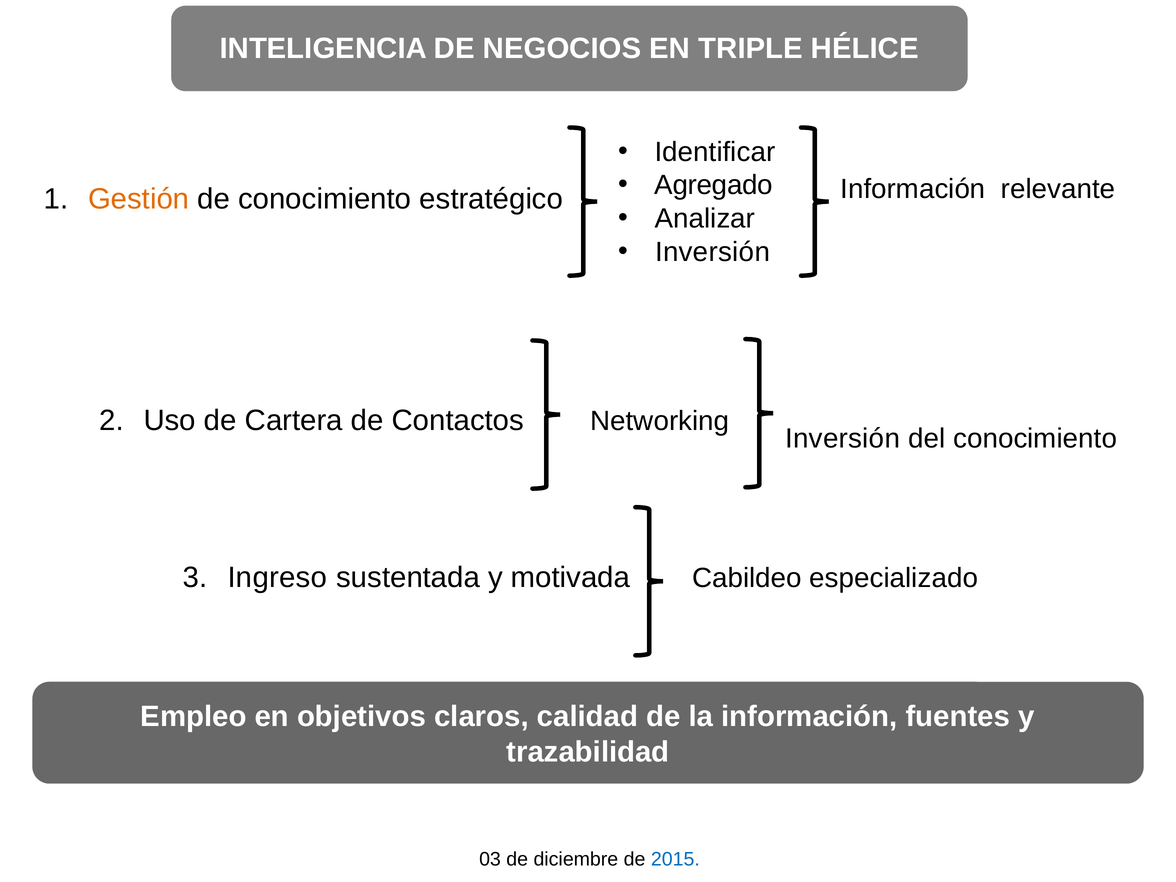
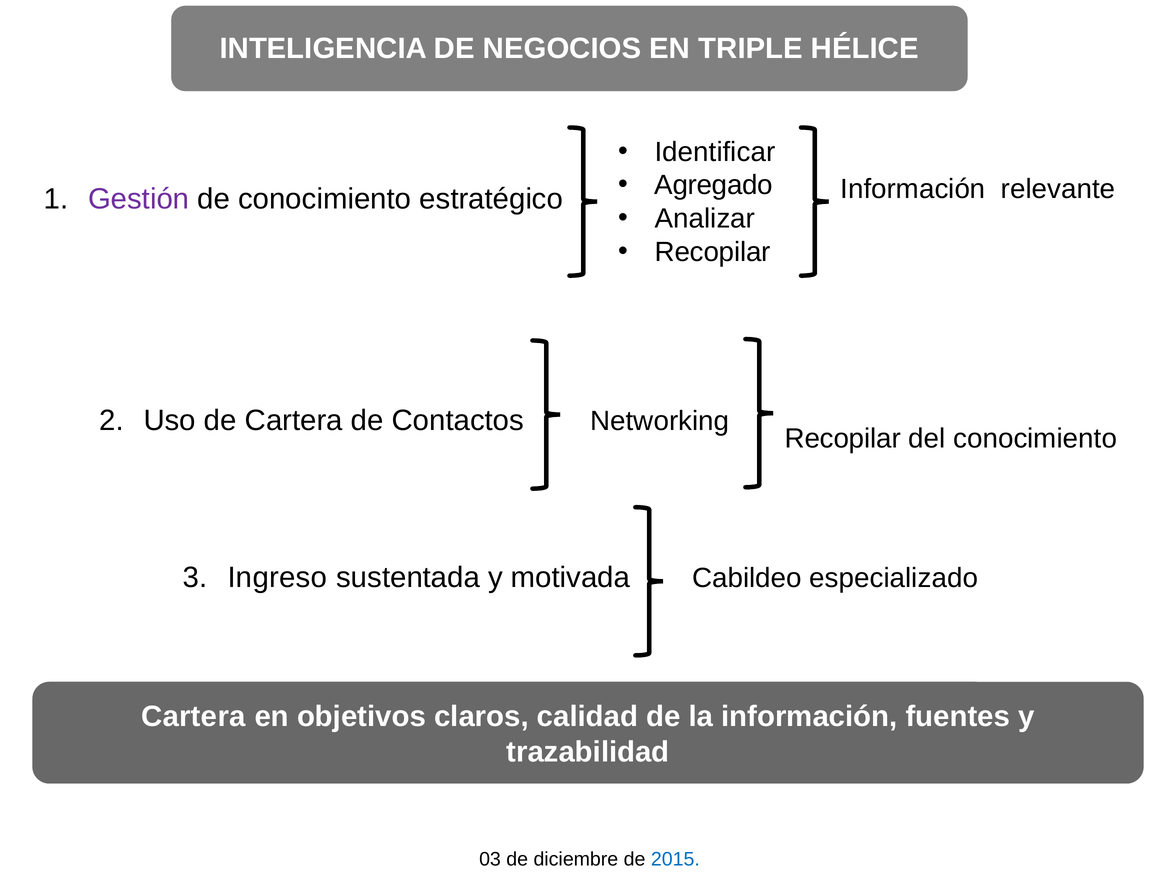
Gestión colour: orange -> purple (139, 199)
Inversión: Inversión -> Recopilar (713, 252)
Inversión: Inversión -> Recopilar (843, 438)
Empleo: Empleo -> Cartera (193, 717)
